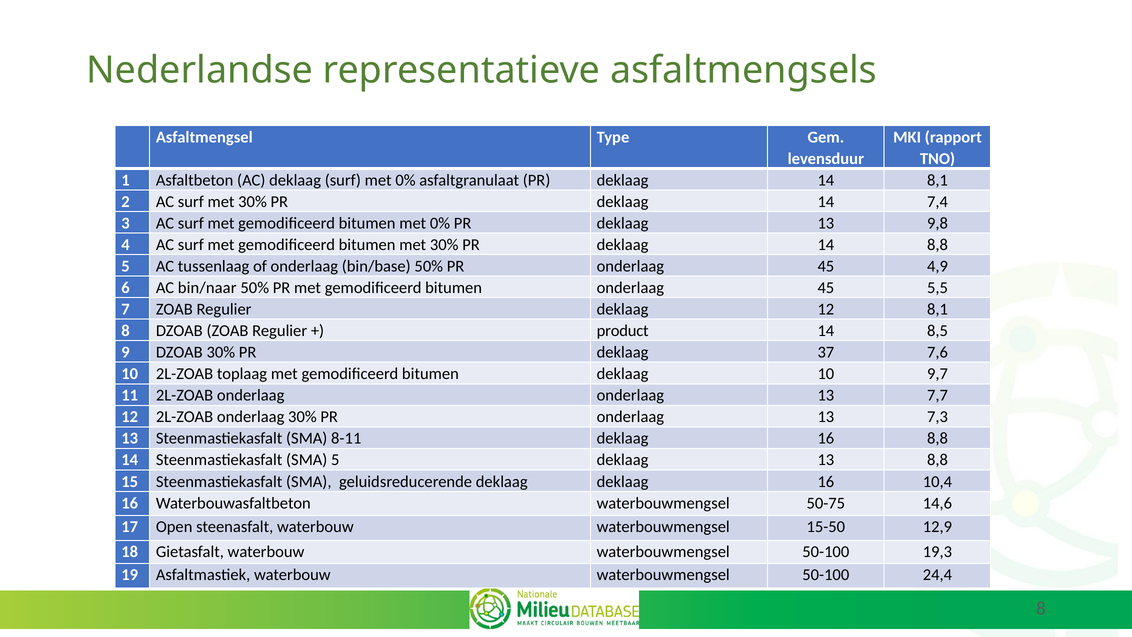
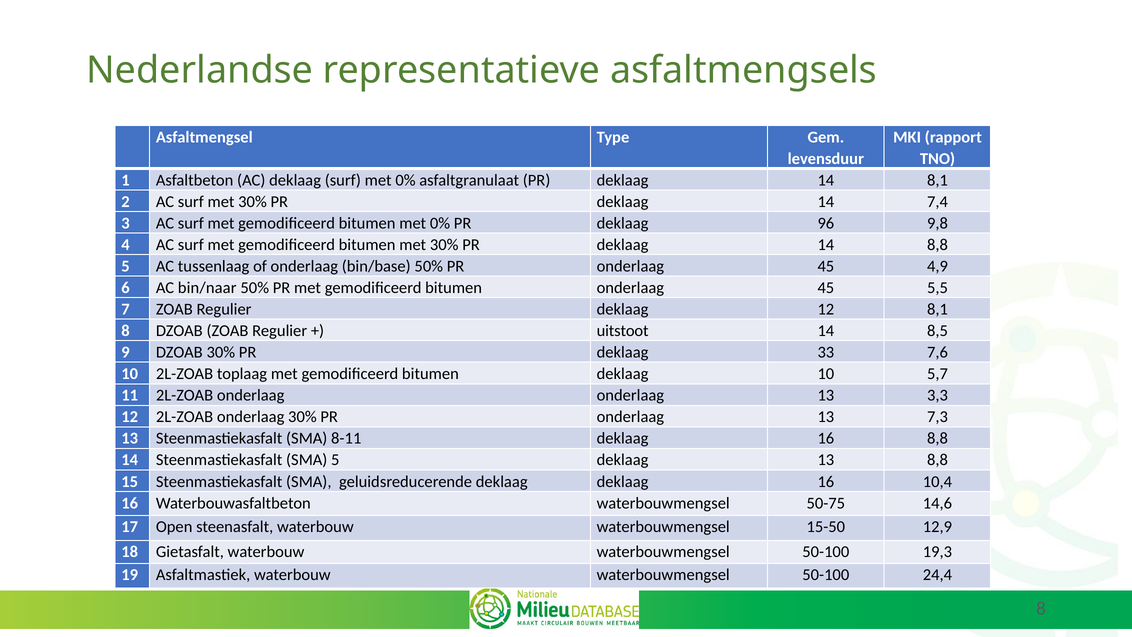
PR deklaag 13: 13 -> 96 (826, 223)
product: product -> uitstoot (623, 331)
37: 37 -> 33 (826, 352)
9,7: 9,7 -> 5,7 (938, 374)
7,7: 7,7 -> 3,3 (938, 395)
